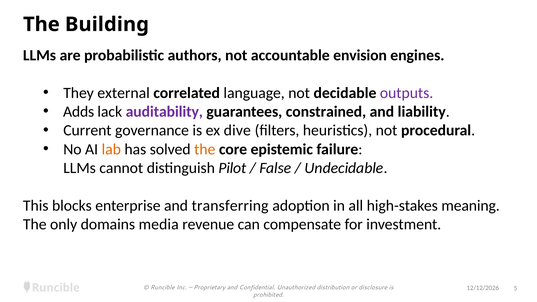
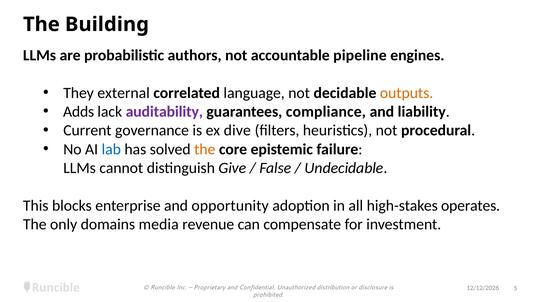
envision: envision -> pipeline (360, 55)
outputs colour: purple -> orange (407, 93)
constrained: constrained -> compliance (326, 112)
lab colour: orange -> blue (111, 149)
Pilot: Pilot -> Give (232, 168)
transferring: transferring -> opportunity (230, 206)
meaning: meaning -> operates (471, 206)
